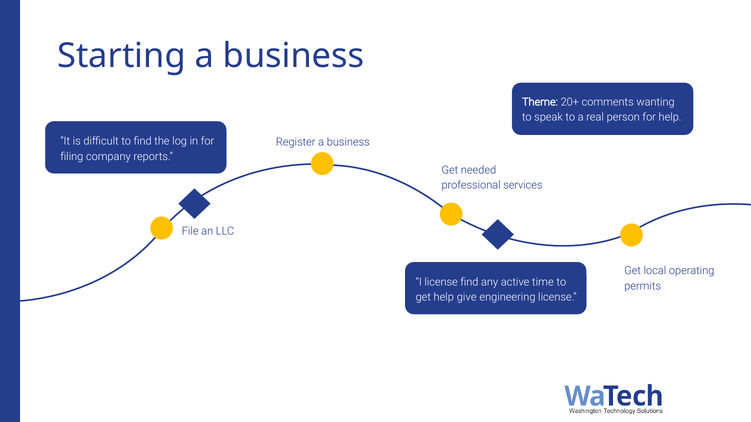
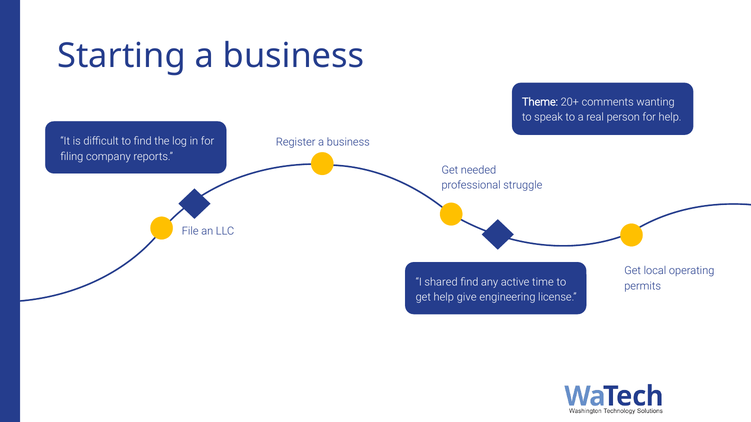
services: services -> struggle (523, 185)
I license: license -> shared (441, 282)
